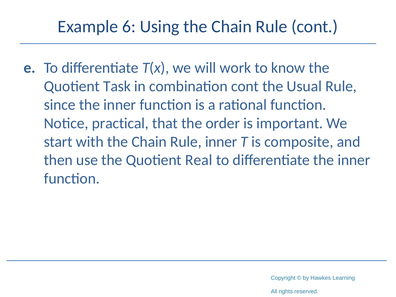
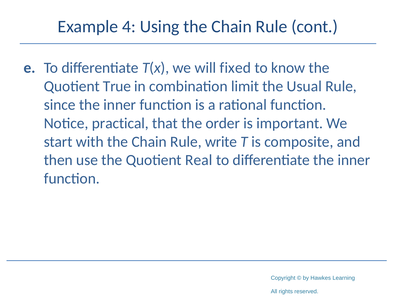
6: 6 -> 4 (129, 27)
work: work -> fixed (235, 68)
Task: Task -> True (117, 86)
combination cont: cont -> limit (245, 86)
Rule inner: inner -> write (221, 142)
